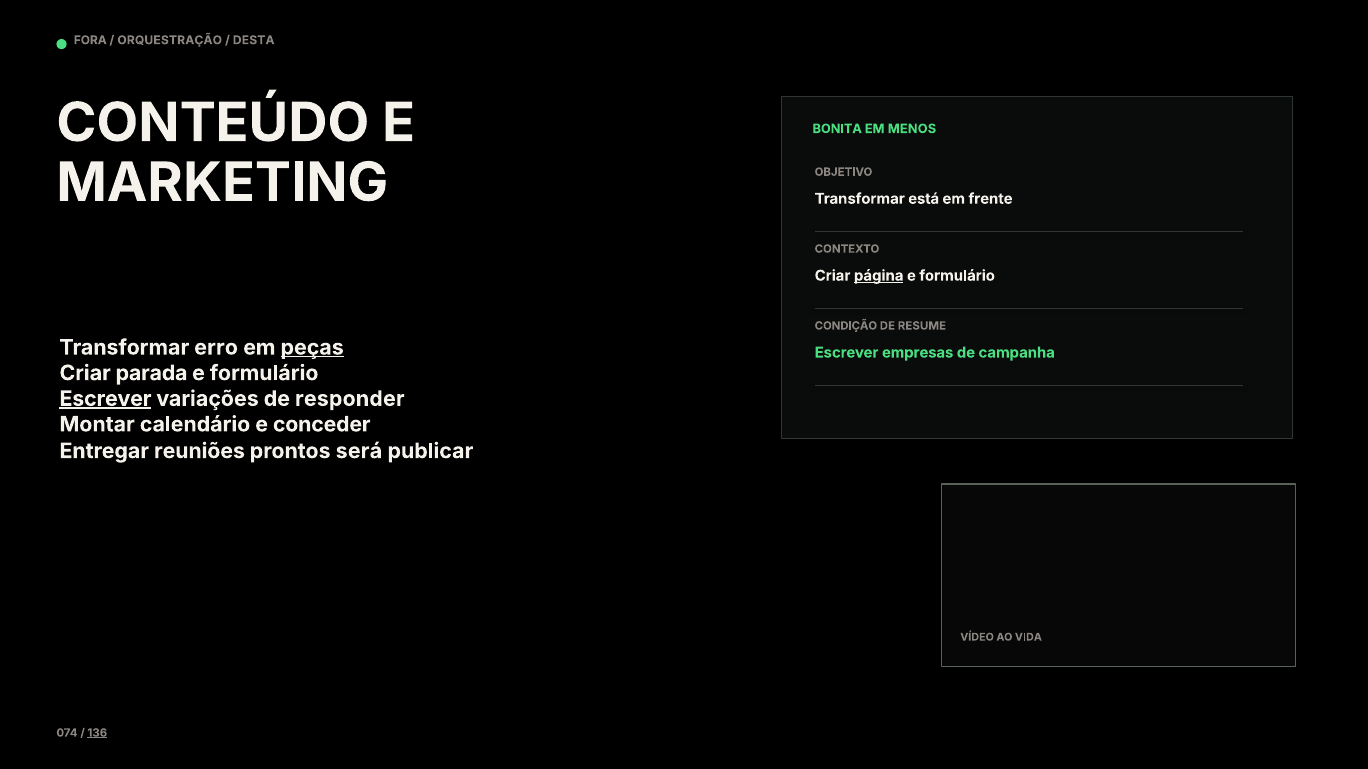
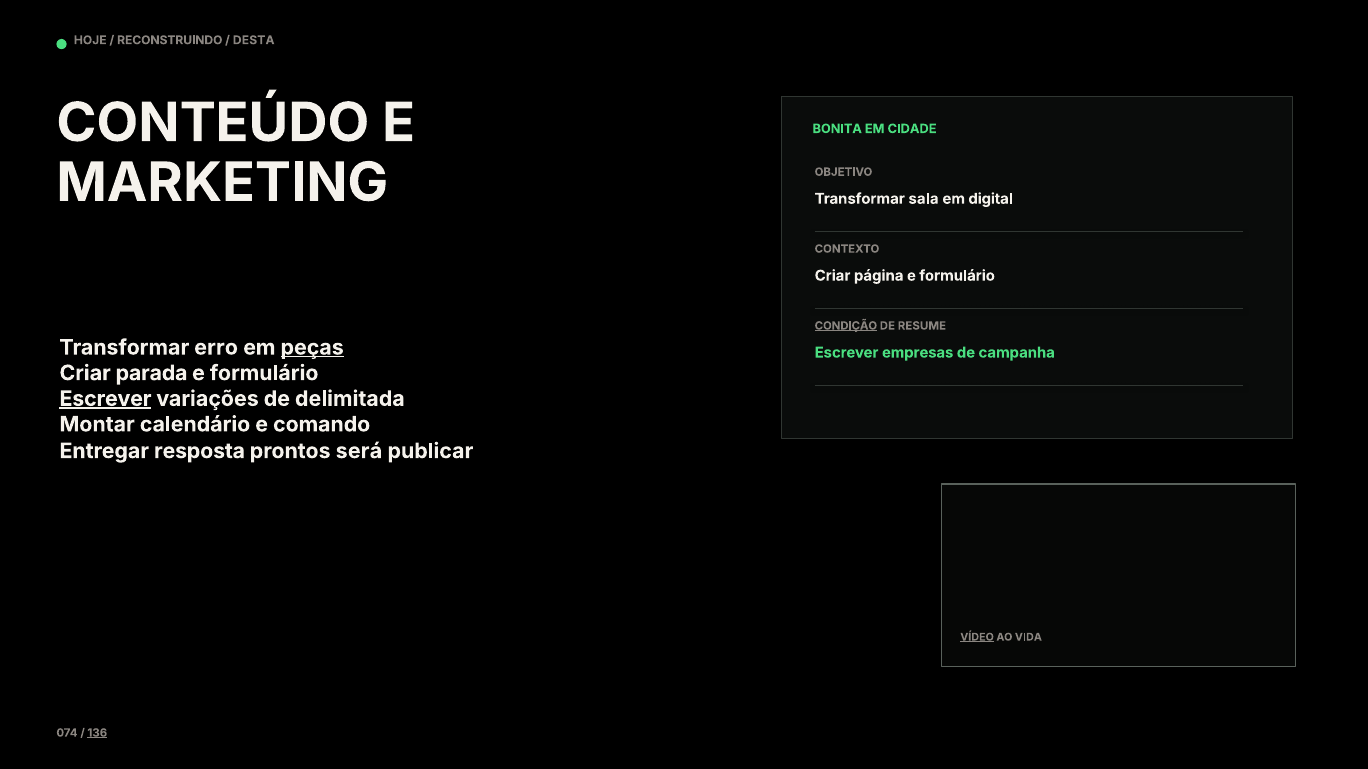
FORA: FORA -> HOJE (90, 40)
ORQUESTRAÇÃO: ORQUESTRAÇÃO -> RECONSTRUINDO (170, 40)
MENOS: MENOS -> CIDADE (912, 129)
está: está -> sala (924, 199)
frente: frente -> digital (991, 199)
página underline: present -> none (879, 276)
CONDIÇÃO underline: none -> present (846, 326)
responder: responder -> delimitada (350, 399)
conceder: conceder -> comando (322, 425)
reuniões: reuniões -> resposta (199, 451)
VÍDEO underline: none -> present (977, 637)
